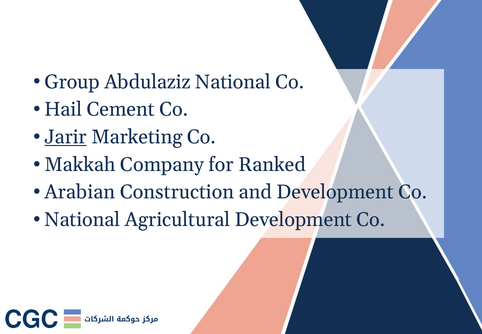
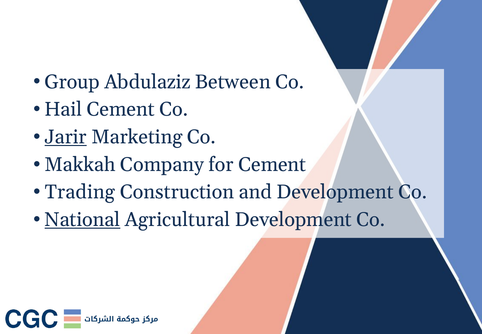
Abdulaziz National: National -> Between (233, 82)
for Ranked: Ranked -> Cement (272, 164)
Arabian: Arabian -> Trading (80, 192)
National underline: none -> present (82, 220)
